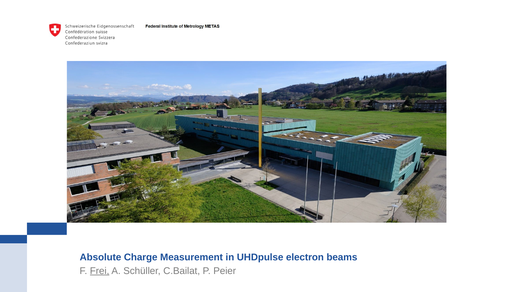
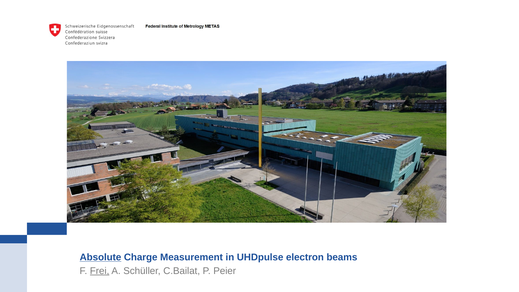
Absolute underline: none -> present (101, 257)
